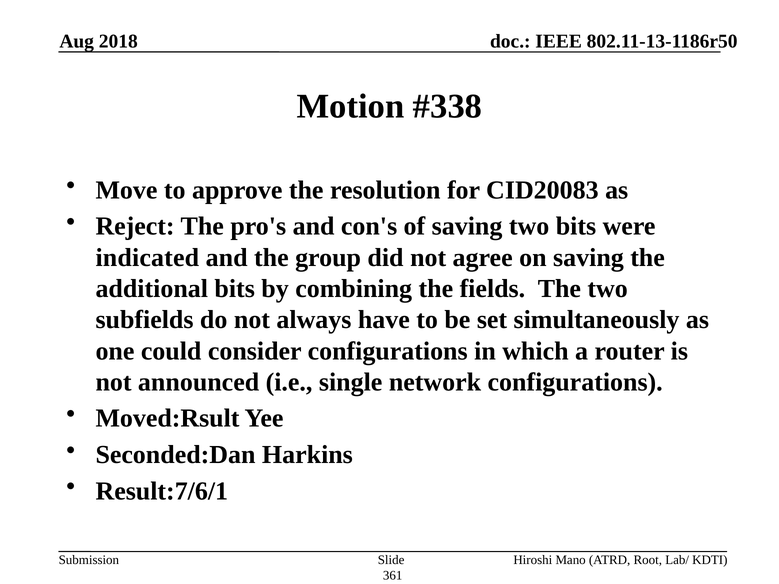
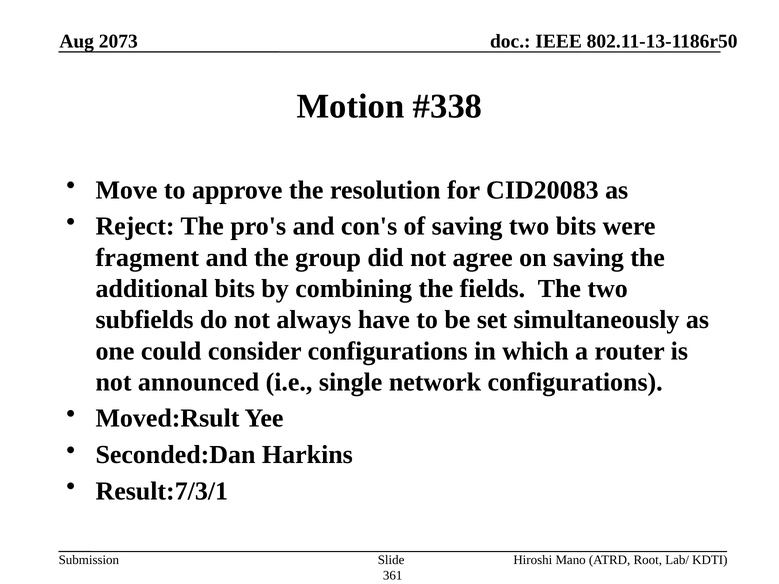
2018: 2018 -> 2073 (118, 42)
indicated: indicated -> fragment (147, 258)
Result:7/6/1: Result:7/6/1 -> Result:7/3/1 (162, 491)
